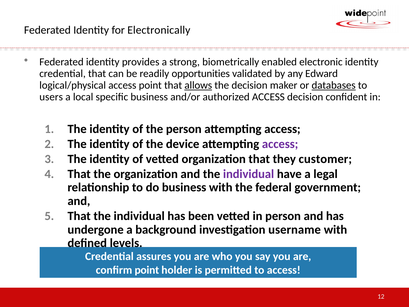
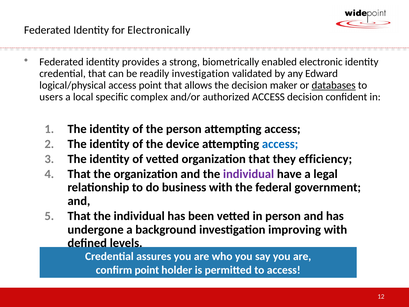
readily opportunities: opportunities -> investigation (201, 74)
allows underline: present -> none (198, 85)
specific business: business -> complex (149, 97)
access colour: purple -> blue (280, 144)
customer: customer -> efficiency (325, 159)
username: username -> improving (295, 229)
